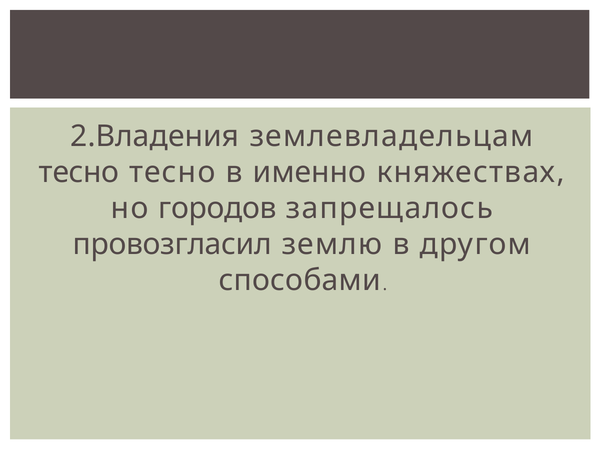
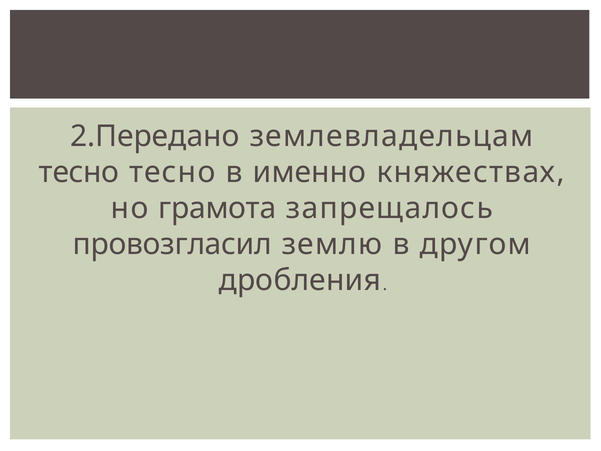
2.Владения: 2.Владения -> 2.Передано (155, 136)
городов: городов -> грамота (217, 208)
способами: способами -> дробления (300, 280)
